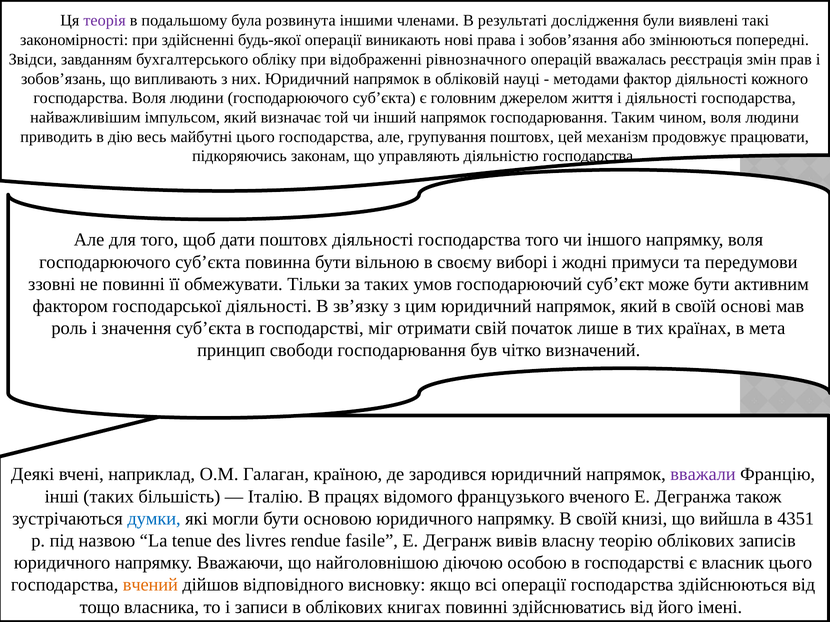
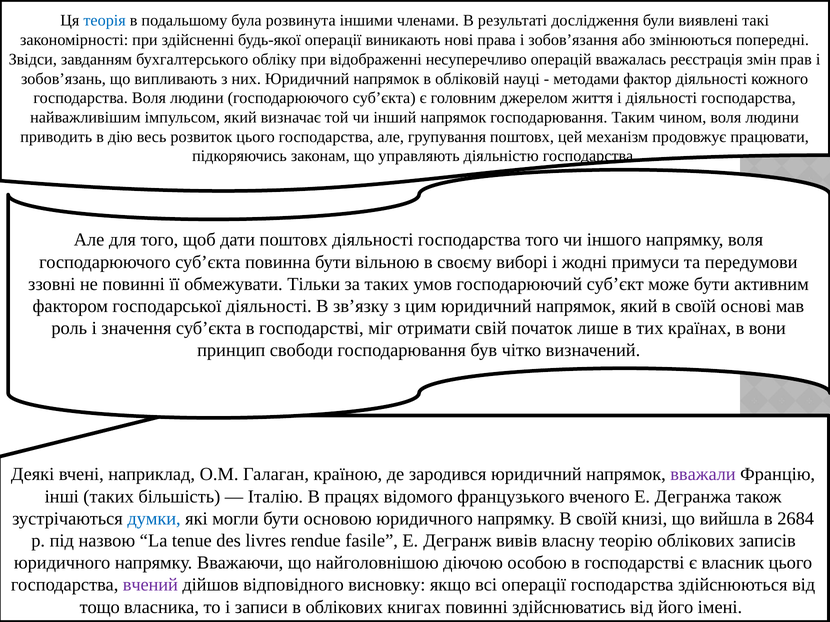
теорія colour: purple -> blue (105, 21)
рівнозначного: рівнозначного -> несуперечливо (476, 59)
майбутні: майбутні -> розвиток (201, 137)
мета: мета -> вони (767, 329)
4351: 4351 -> 2684 (796, 519)
вчений colour: orange -> purple (150, 585)
